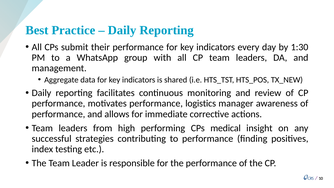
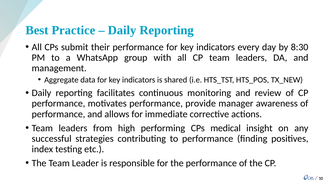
1:30: 1:30 -> 8:30 (300, 47)
logistics: logistics -> provide (201, 103)
